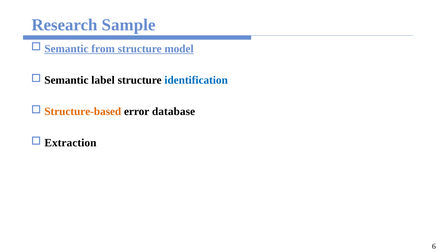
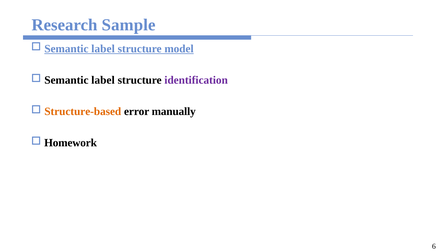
from: from -> label (103, 49)
identification colour: blue -> purple (196, 80)
database: database -> manually (174, 111)
Extraction: Extraction -> Homework (71, 143)
